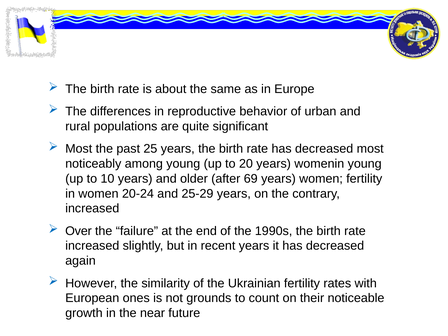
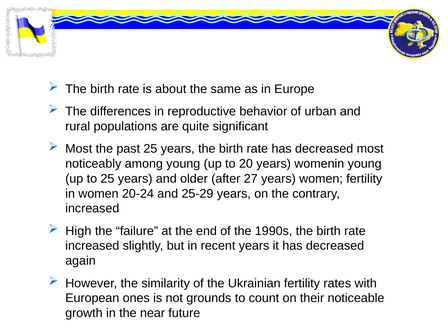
to 10: 10 -> 25 (107, 179)
69: 69 -> 27 (251, 179)
Over: Over -> High (78, 231)
